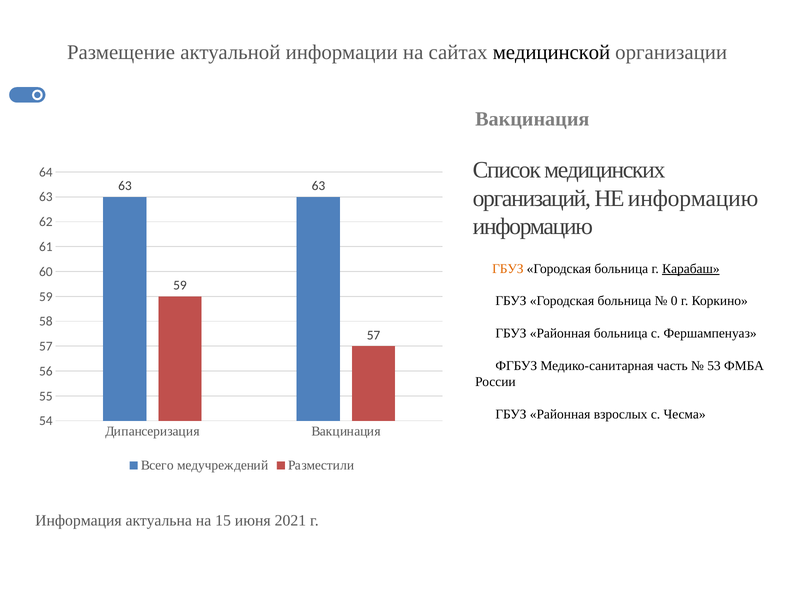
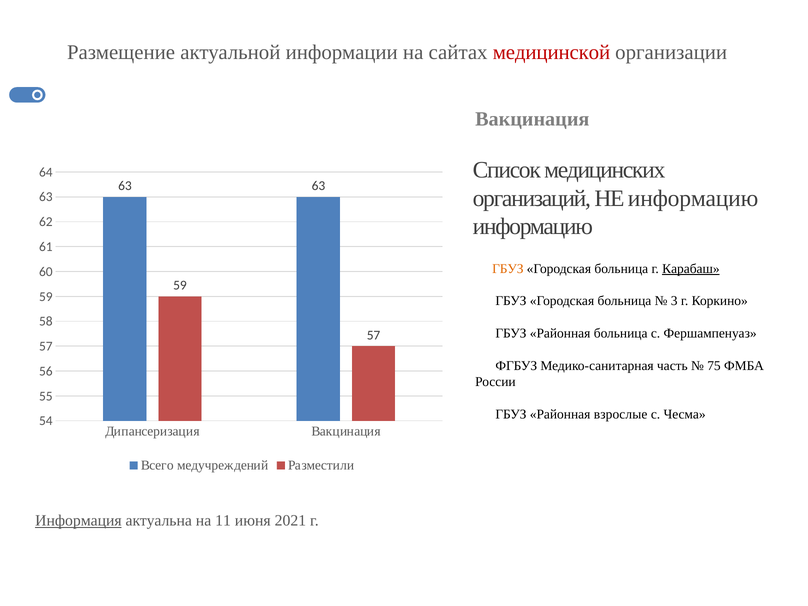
медицинской colour: black -> red (551, 53)
0: 0 -> 3 (674, 301)
53: 53 -> 75 (714, 366)
взрослых: взрослых -> взрослые (621, 414)
Информация underline: none -> present (78, 521)
15: 15 -> 11 (223, 521)
